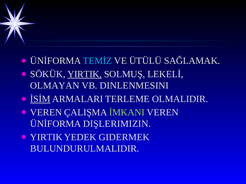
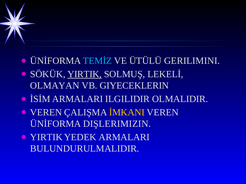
SAĞLAMAK: SAĞLAMAK -> GERILIMINI (192, 61)
DINLENMESINI: DINLENMESINI -> GIYECEKLERIN (134, 86)
İSİM underline: present -> none (40, 99)
TERLEME: TERLEME -> ILGILIDIR (127, 99)
İMKANI colour: light green -> yellow (127, 113)
YEDEK GIDERMEK: GIDERMEK -> ARMALARI (124, 138)
